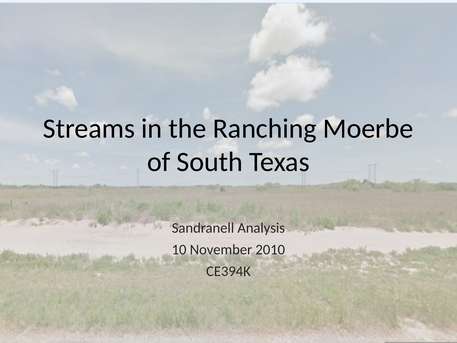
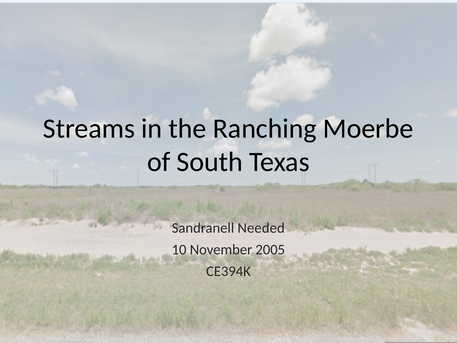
Analysis: Analysis -> Needed (261, 228)
2010: 2010 -> 2005 (270, 249)
